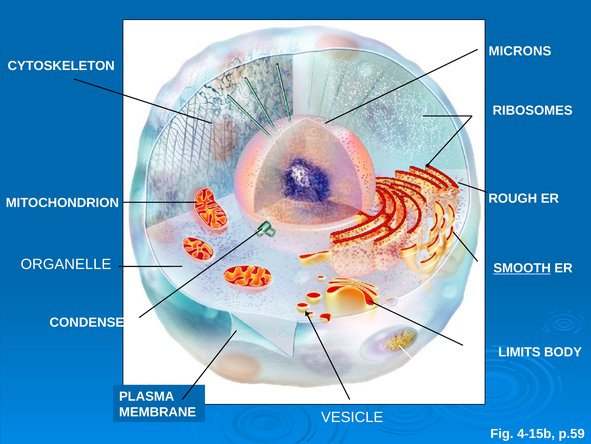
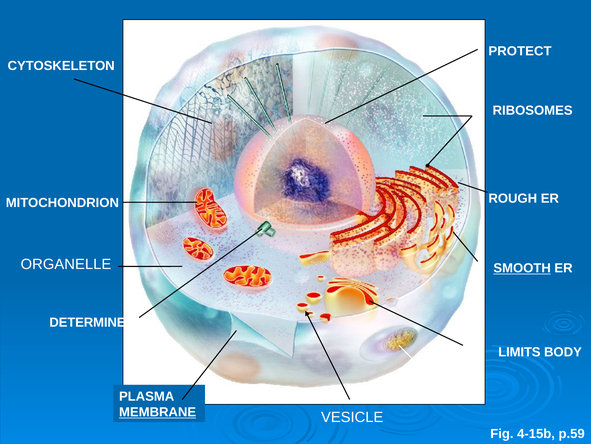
MICRONS: MICRONS -> PROTECT (520, 51)
CONDENSED: CONDENSED -> DETERMINES (92, 322)
MEMBRANE underline: none -> present (158, 412)
